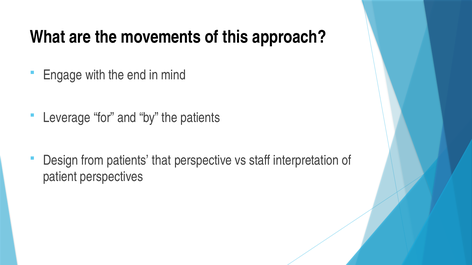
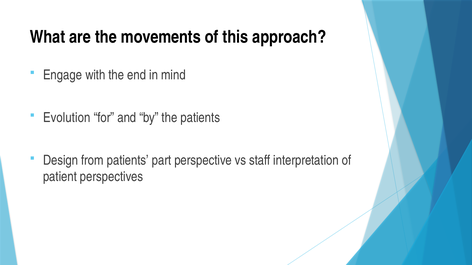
Leverage: Leverage -> Evolution (67, 118)
that: that -> part (162, 161)
